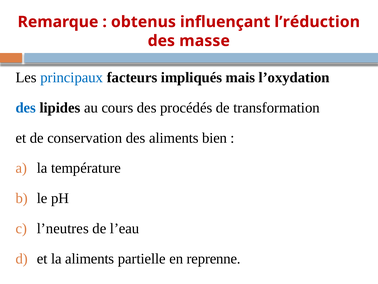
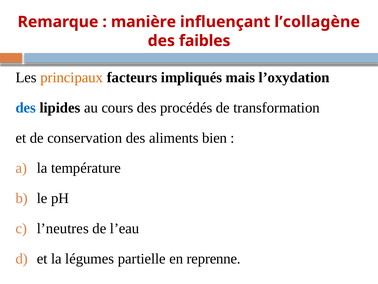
obtenus: obtenus -> manière (143, 22)
l’réduction: l’réduction -> l’collagène (317, 22)
masse: masse -> faibles (205, 41)
principaux colour: blue -> orange (72, 77)
la aliments: aliments -> légumes (90, 258)
